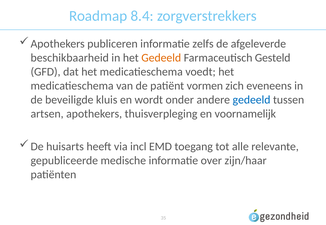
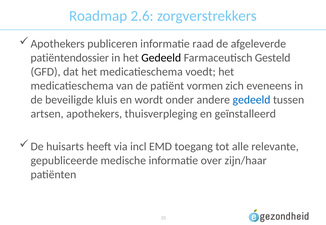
8.4: 8.4 -> 2.6 (142, 16)
zelfs: zelfs -> raad (203, 44)
beschikbaarheid: beschikbaarheid -> patiëntendossier (70, 58)
Gedeeld colour: orange -> black (161, 58)
voornamelijk: voornamelijk -> geïnstalleerd (245, 114)
